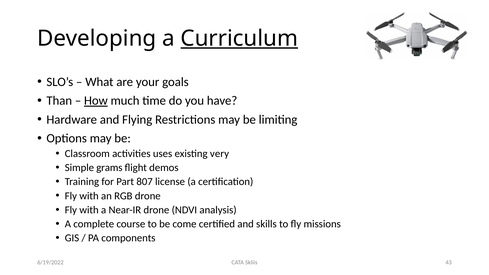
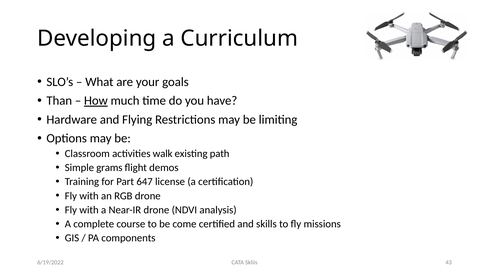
Curriculum underline: present -> none (239, 38)
uses: uses -> walk (163, 154)
very: very -> path (220, 154)
807: 807 -> 647 (145, 182)
